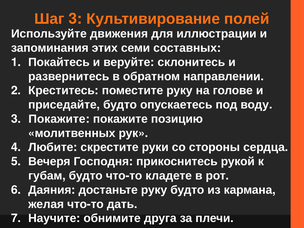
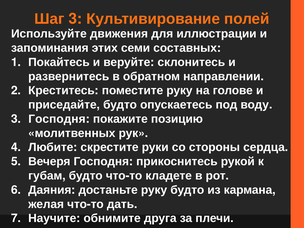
3 Покажите: Покажите -> Господня (57, 119)
